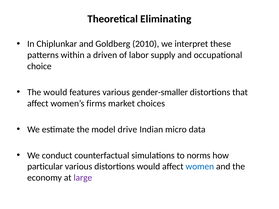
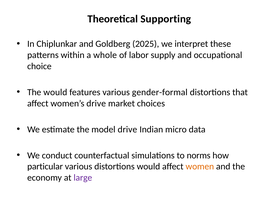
Eliminating: Eliminating -> Supporting (166, 19)
2010: 2010 -> 2025 (146, 44)
driven: driven -> whole (105, 55)
gender-smaller: gender-smaller -> gender-formal (160, 92)
women’s firms: firms -> drive (96, 103)
women colour: blue -> orange (200, 167)
